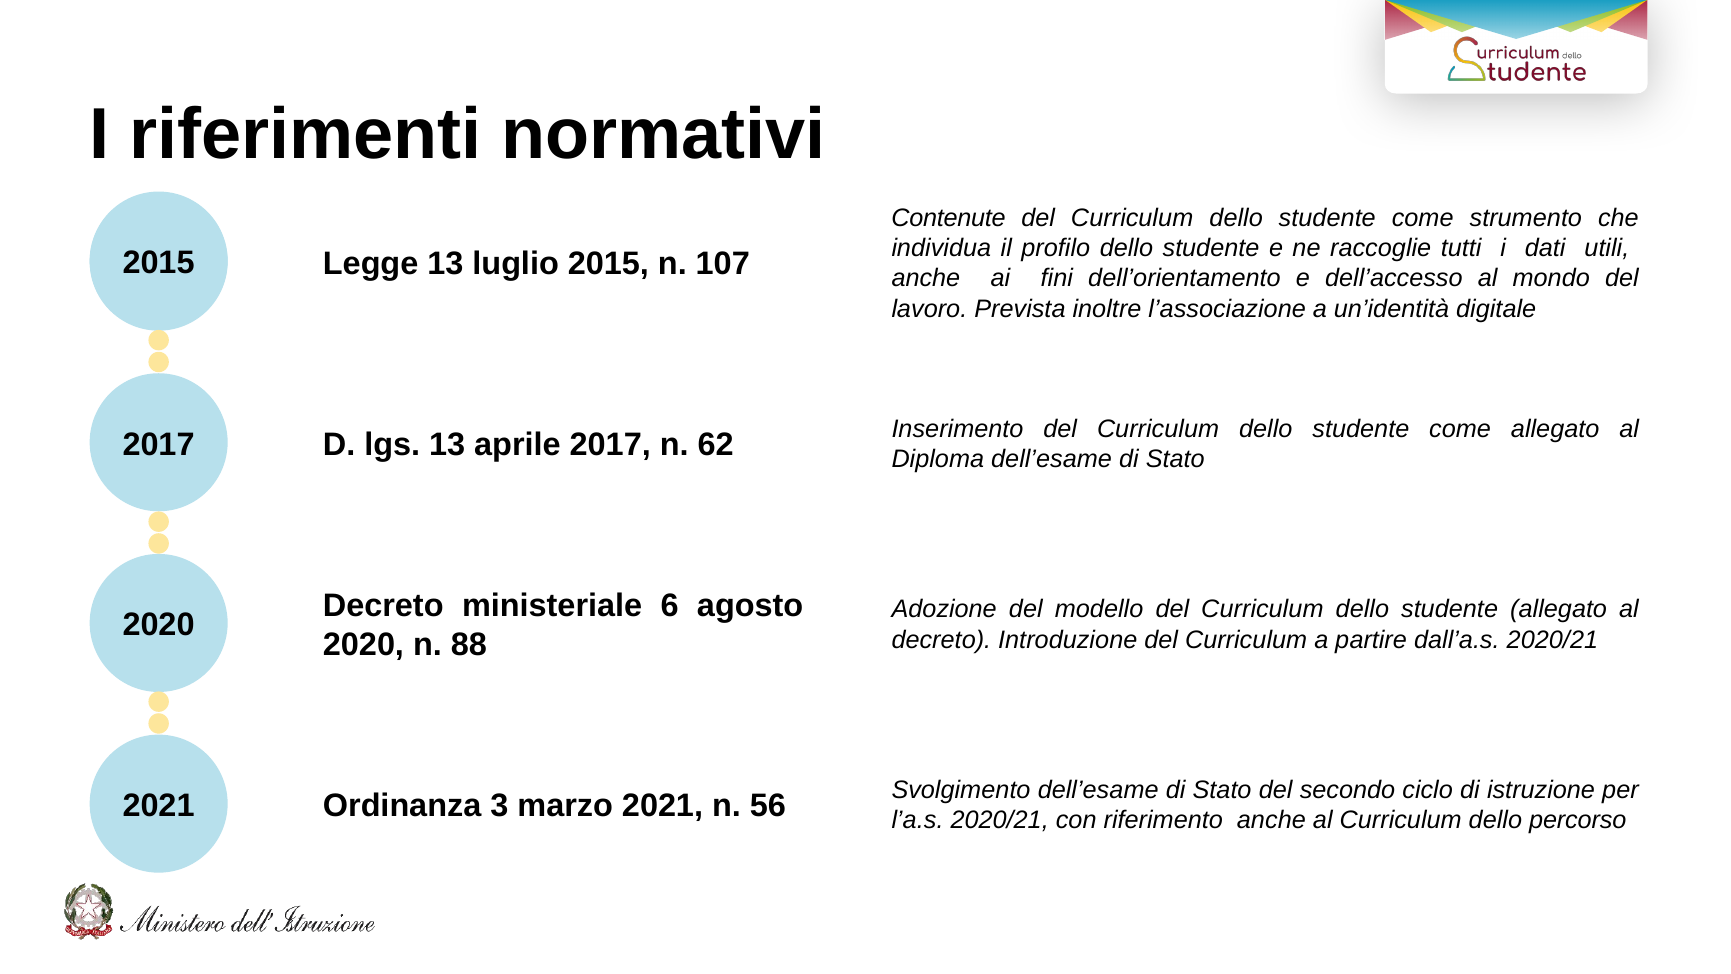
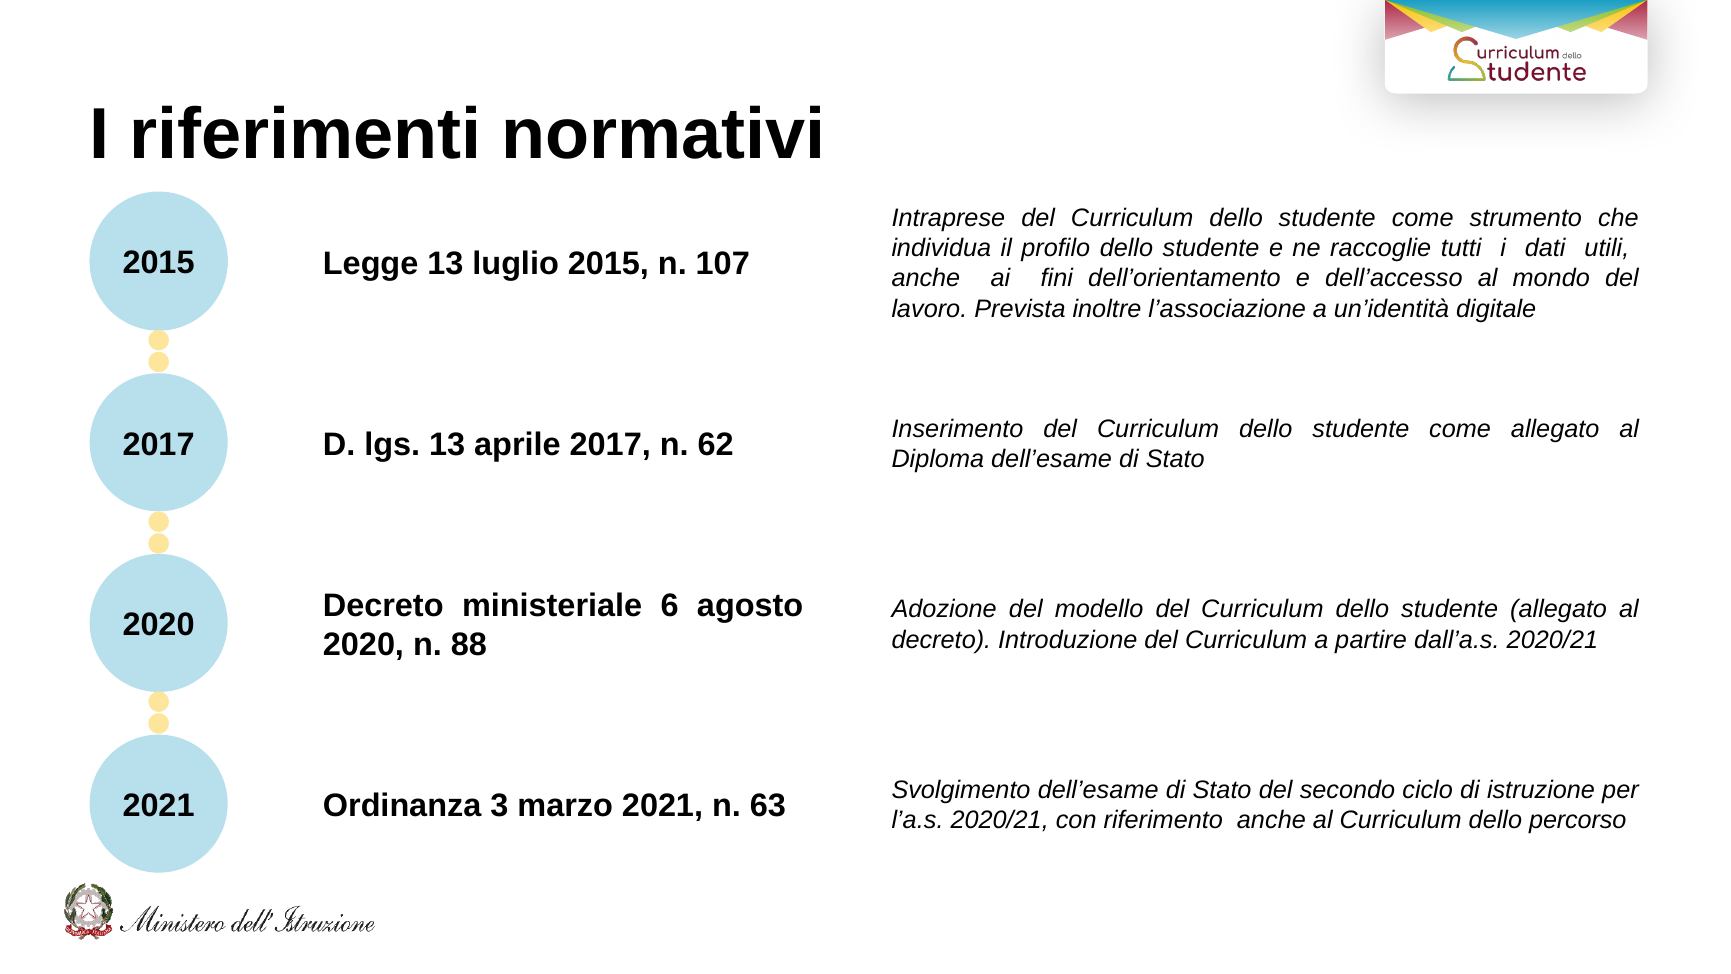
Contenute: Contenute -> Intraprese (948, 218)
56: 56 -> 63 (768, 806)
